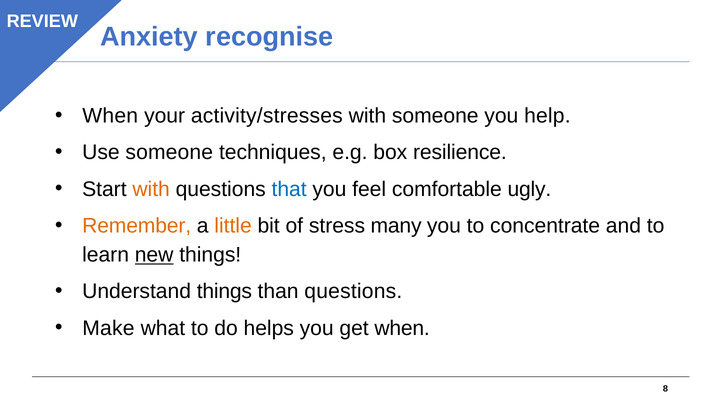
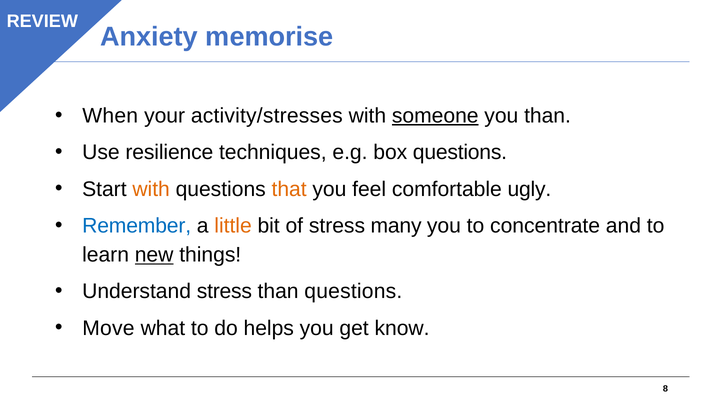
recognise: recognise -> memorise (269, 37)
someone underline: none -> present (435, 116)
you help: help -> than (548, 116)
Use someone: someone -> resilience (169, 152)
box resilience: resilience -> questions (460, 152)
that colour: blue -> orange (289, 189)
Remember colour: orange -> blue (137, 226)
Understand things: things -> stress (224, 291)
Make: Make -> Move (108, 328)
get when: when -> know (402, 328)
